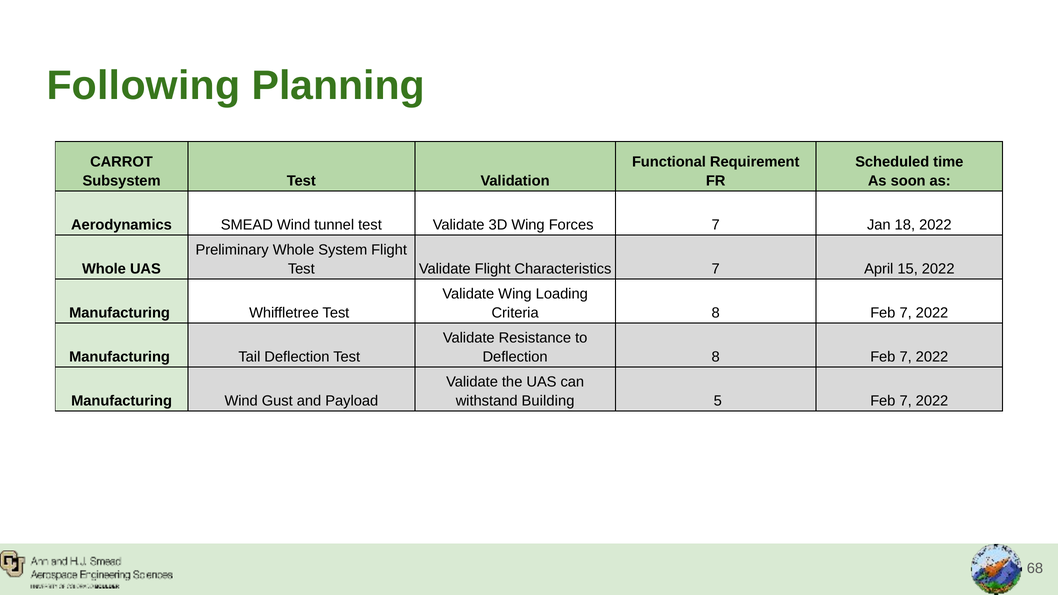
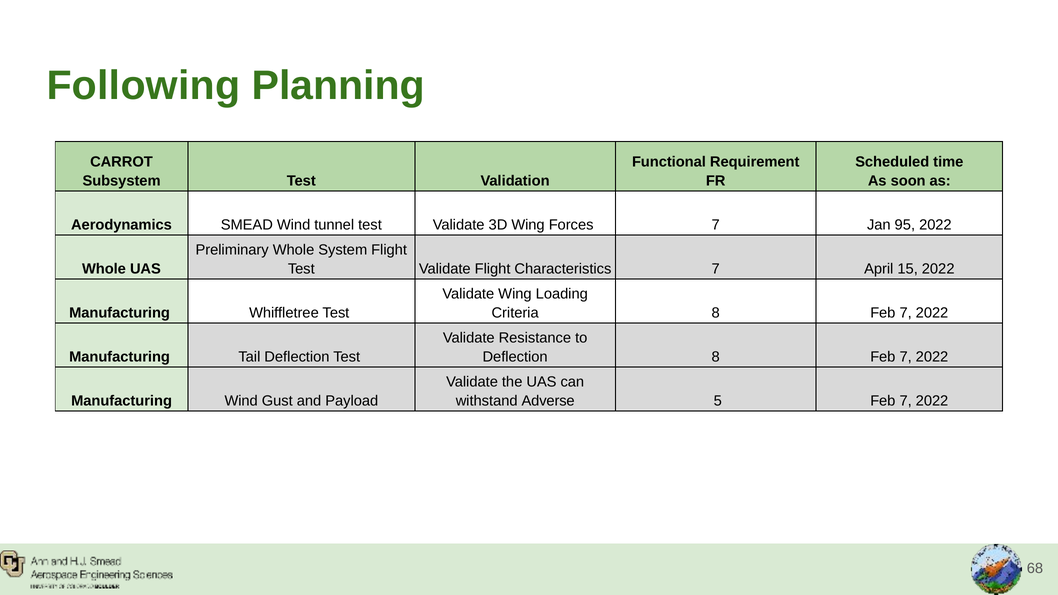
18: 18 -> 95 (905, 225)
Building: Building -> Adverse (548, 401)
